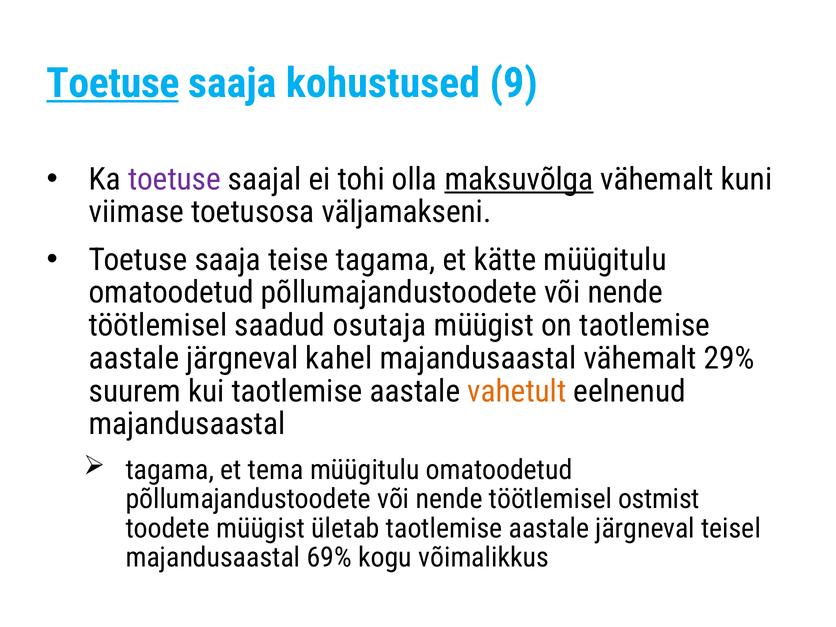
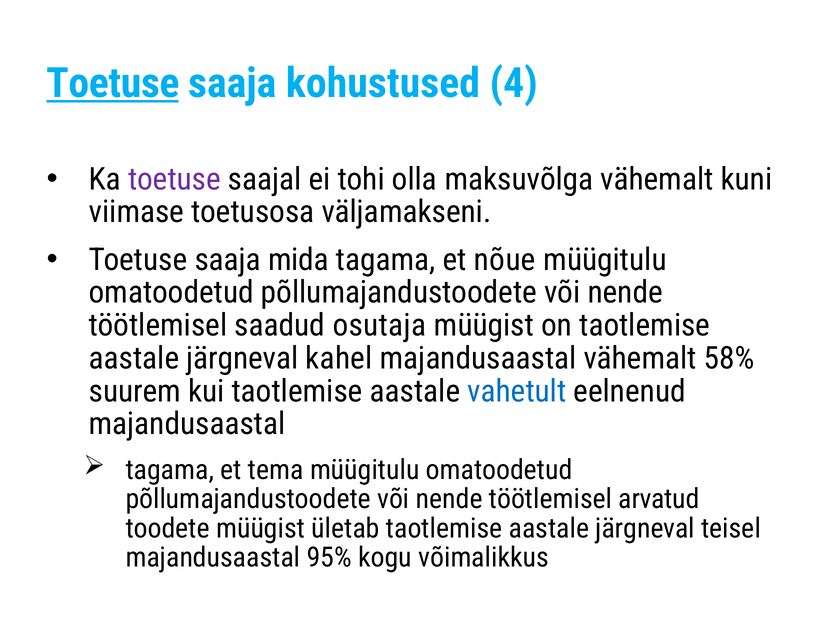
9: 9 -> 4 (514, 83)
maksuvõlga underline: present -> none (519, 179)
teise: teise -> mida (298, 260)
kätte: kätte -> nõue (505, 260)
29%: 29% -> 58% (729, 358)
vahetult colour: orange -> blue (517, 391)
ostmist: ostmist -> arvatud (659, 499)
69%: 69% -> 95% (329, 558)
